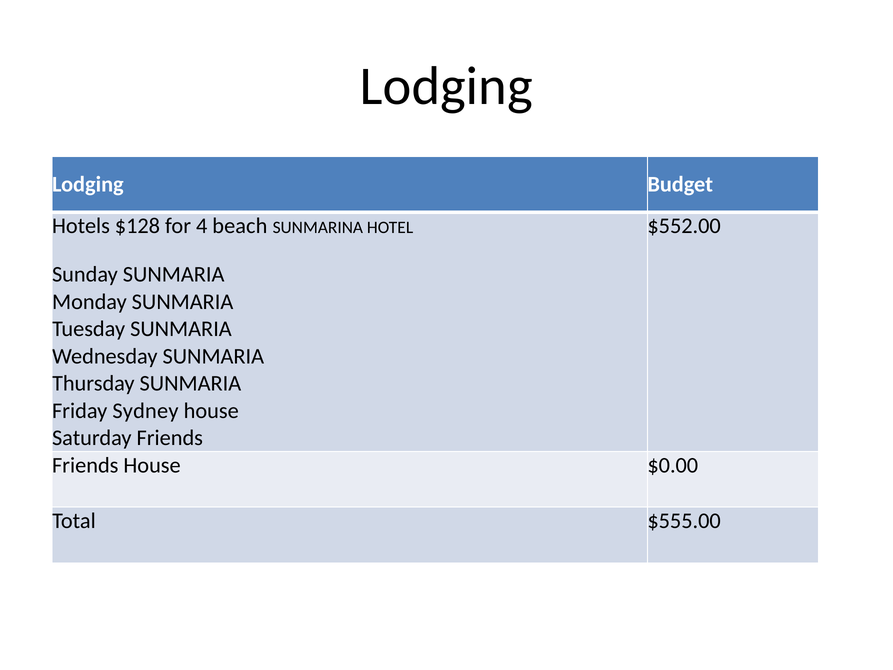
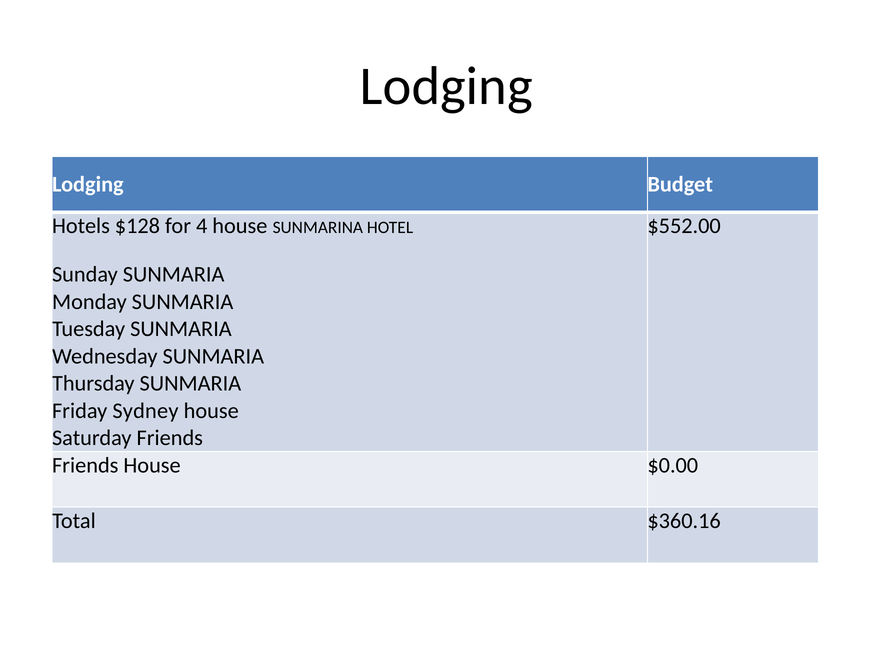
4 beach: beach -> house (240, 226)
$555.00: $555.00 -> $360.16 (684, 521)
